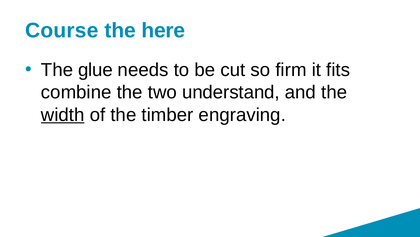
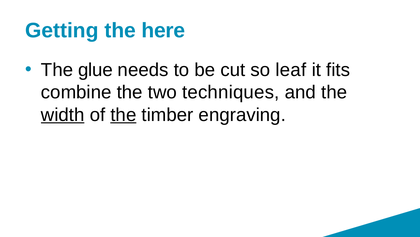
Course: Course -> Getting (62, 31)
firm: firm -> leaf (291, 70)
understand: understand -> techniques (231, 92)
the underline: none -> present (123, 115)
